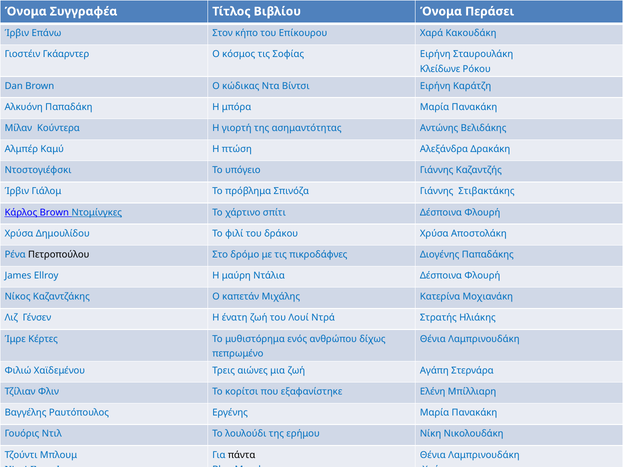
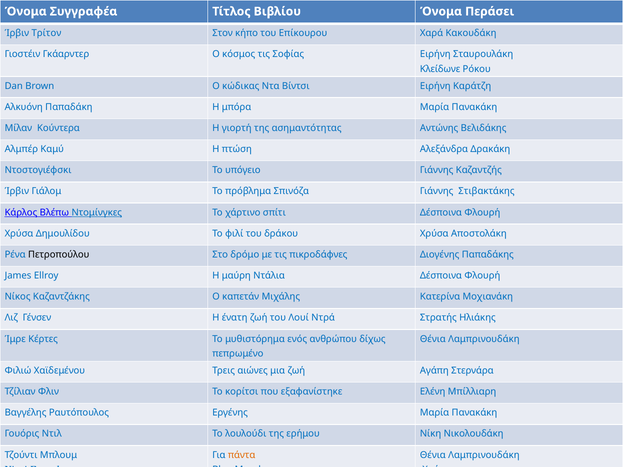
Επάνω: Επάνω -> Τρίτον (46, 33)
Κάρλος Brown: Brown -> Βλέπω (54, 213)
πάντα colour: black -> orange (242, 455)
